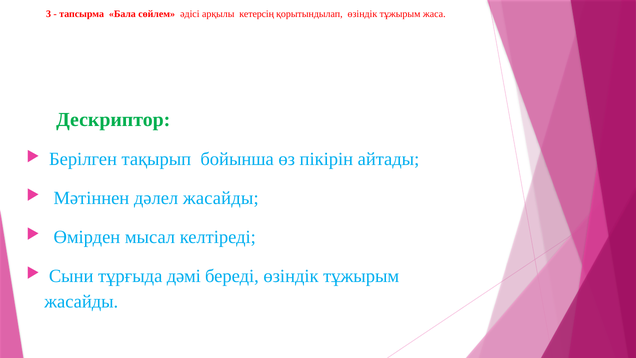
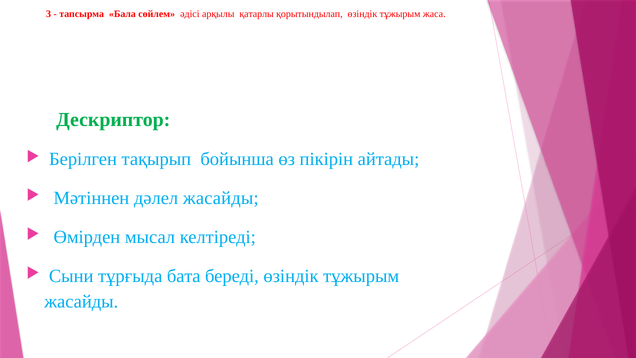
кетерсің: кетерсің -> қатарлы (257, 14)
дәмі: дәмі -> бата (184, 276)
